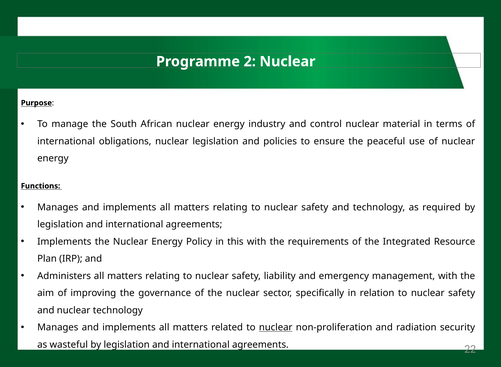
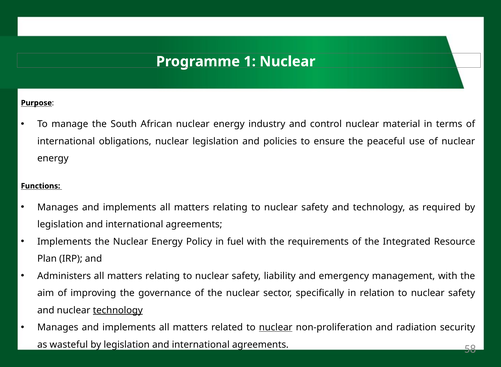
2: 2 -> 1 (250, 61)
this: this -> fuel (235, 241)
technology underline: none -> present (118, 310)
22: 22 -> 58 (470, 349)
